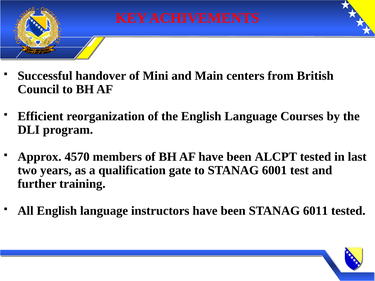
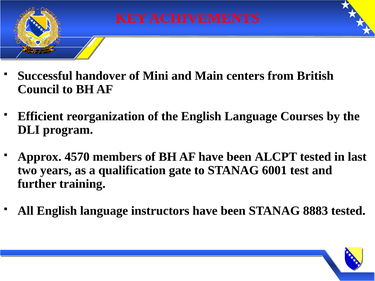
6011: 6011 -> 8883 (316, 211)
